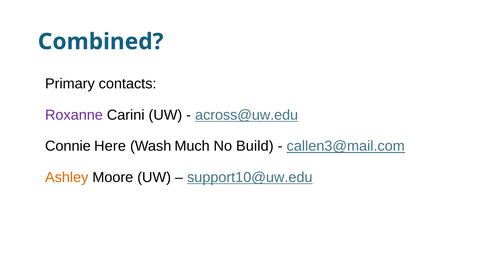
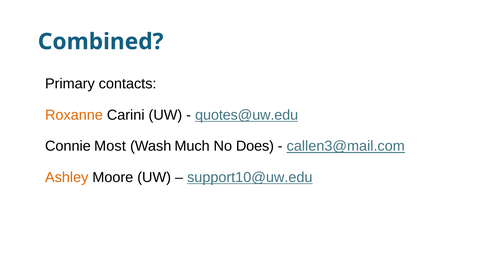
Roxanne colour: purple -> orange (74, 115)
across@uw.edu: across@uw.edu -> quotes@uw.edu (247, 115)
Here: Here -> Most (110, 146)
Build: Build -> Does (255, 146)
